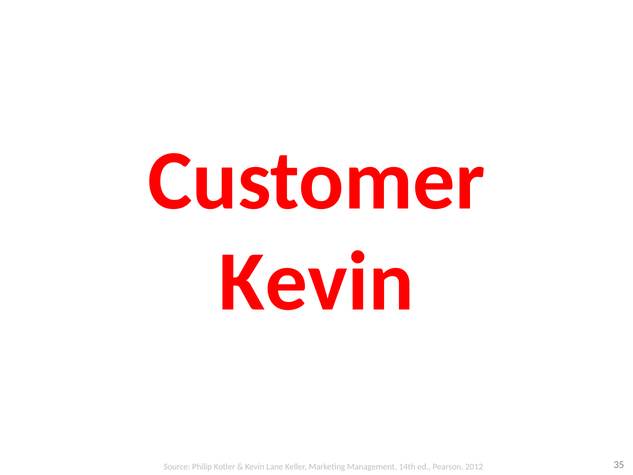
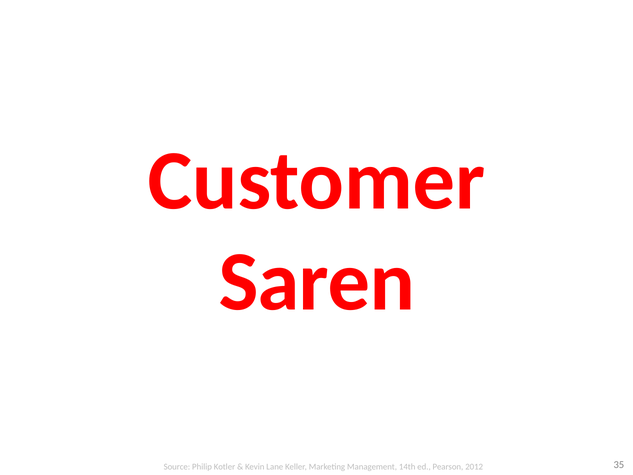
Kevin: Kevin -> Saren (317, 282)
